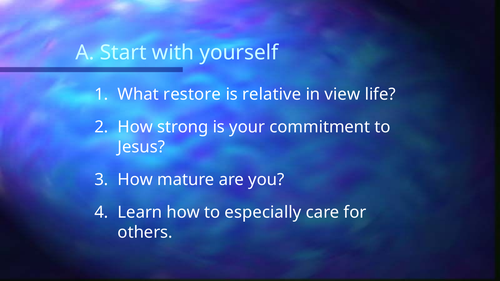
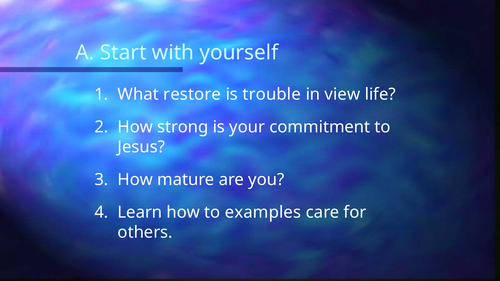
relative: relative -> trouble (272, 94)
especially: especially -> examples (263, 212)
